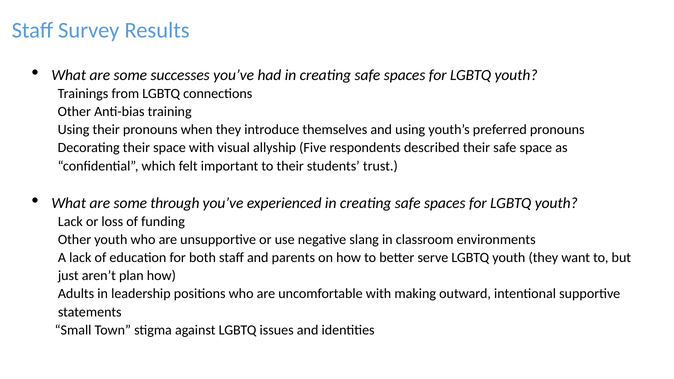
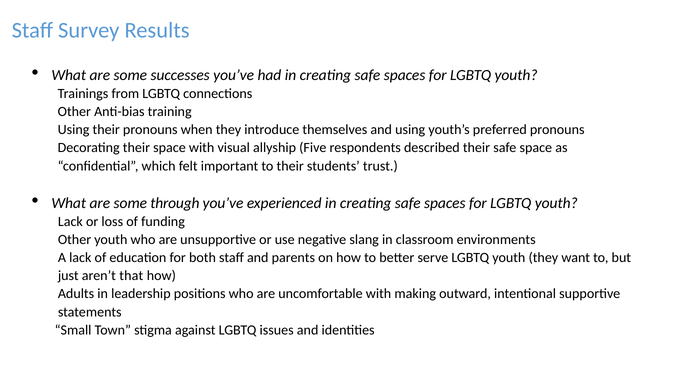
plan: plan -> that (131, 276)
